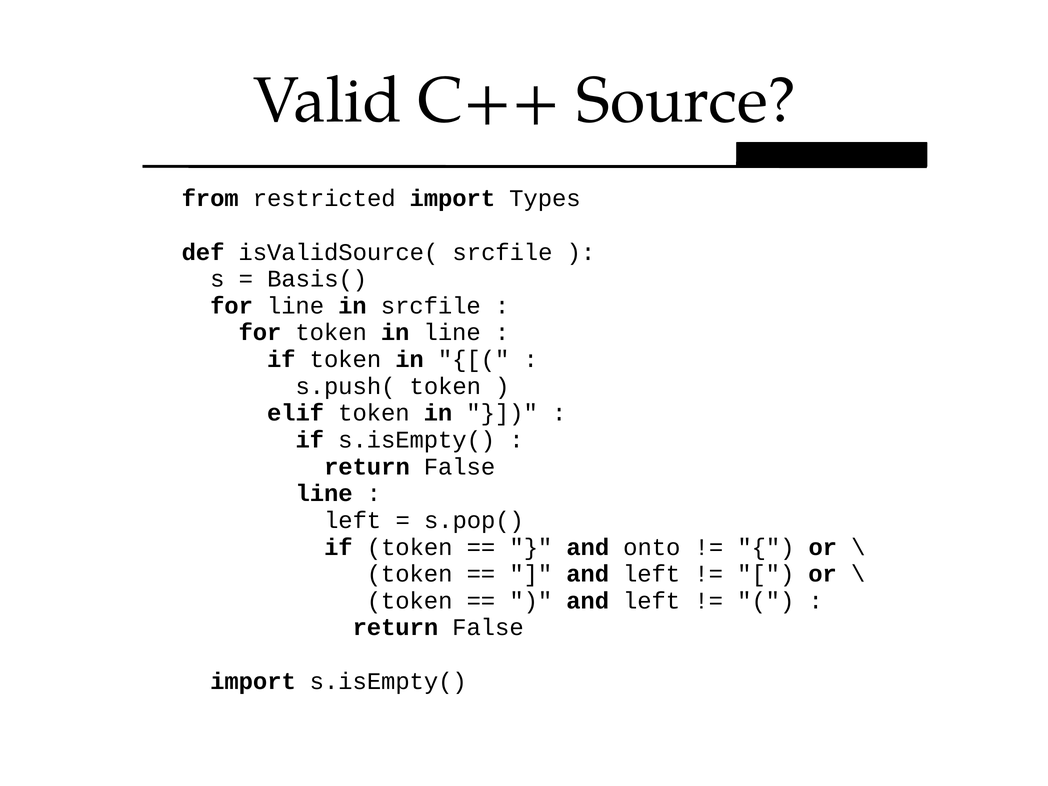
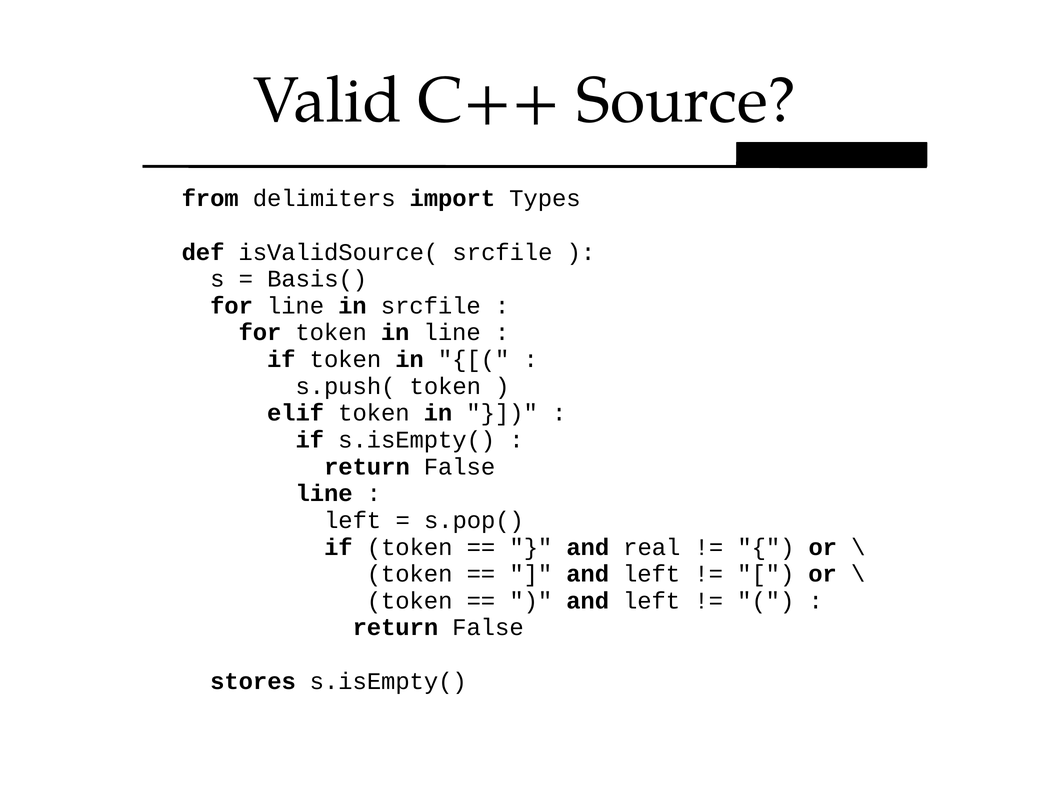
restricted: restricted -> delimiters (324, 198)
onto: onto -> real (652, 547)
import: import -> stores (253, 681)
